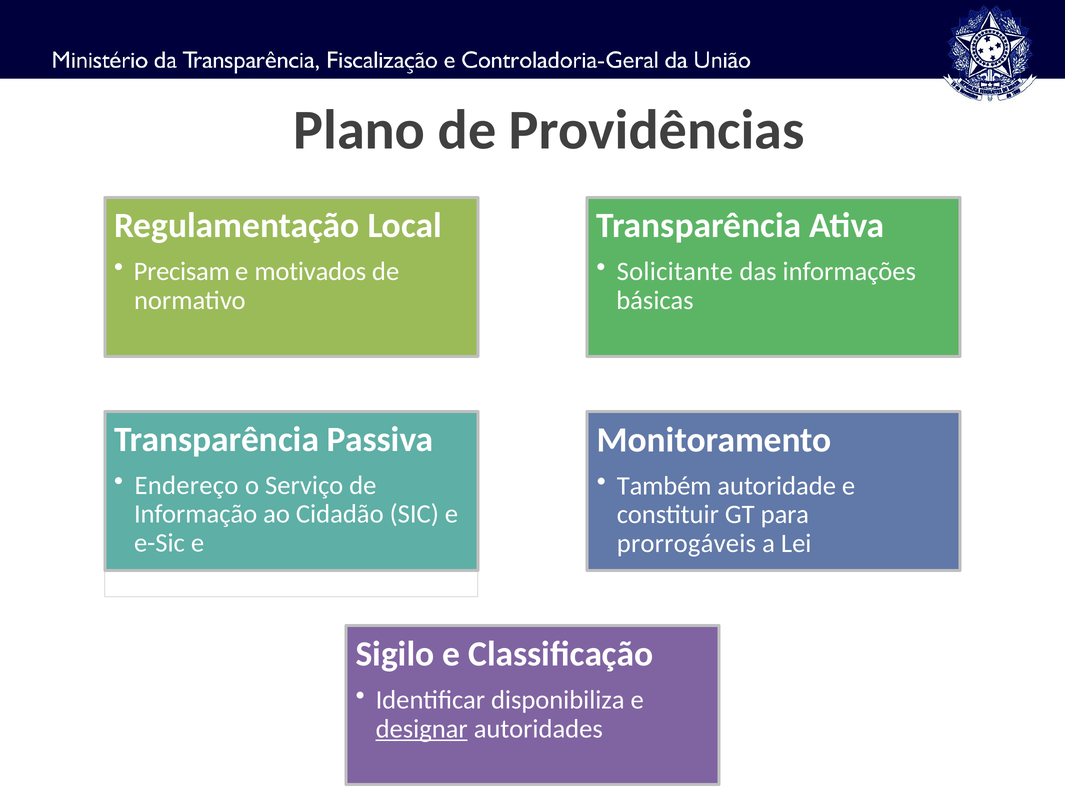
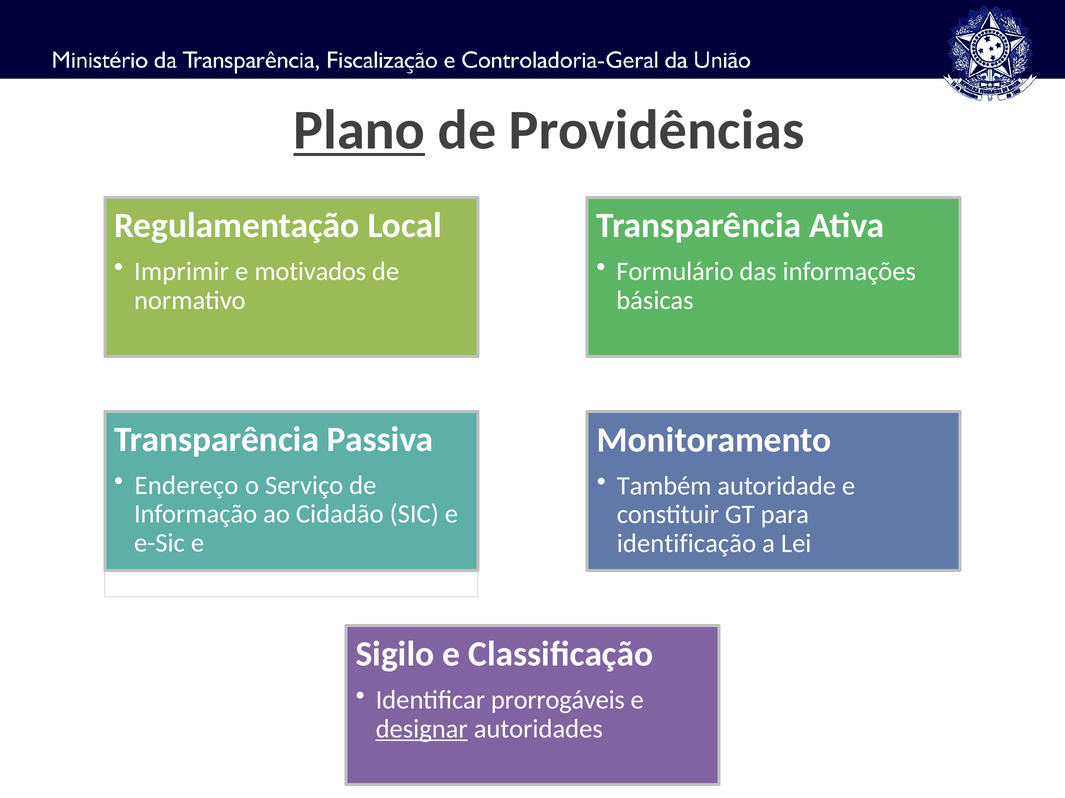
Plano underline: none -> present (359, 130)
Precisam: Precisam -> Imprimir (182, 272)
Solicitante: Solicitante -> Formulário (675, 272)
prorrogáveis: prorrogáveis -> identificação (686, 544)
disponibiliza: disponibiliza -> prorrogáveis (558, 701)
